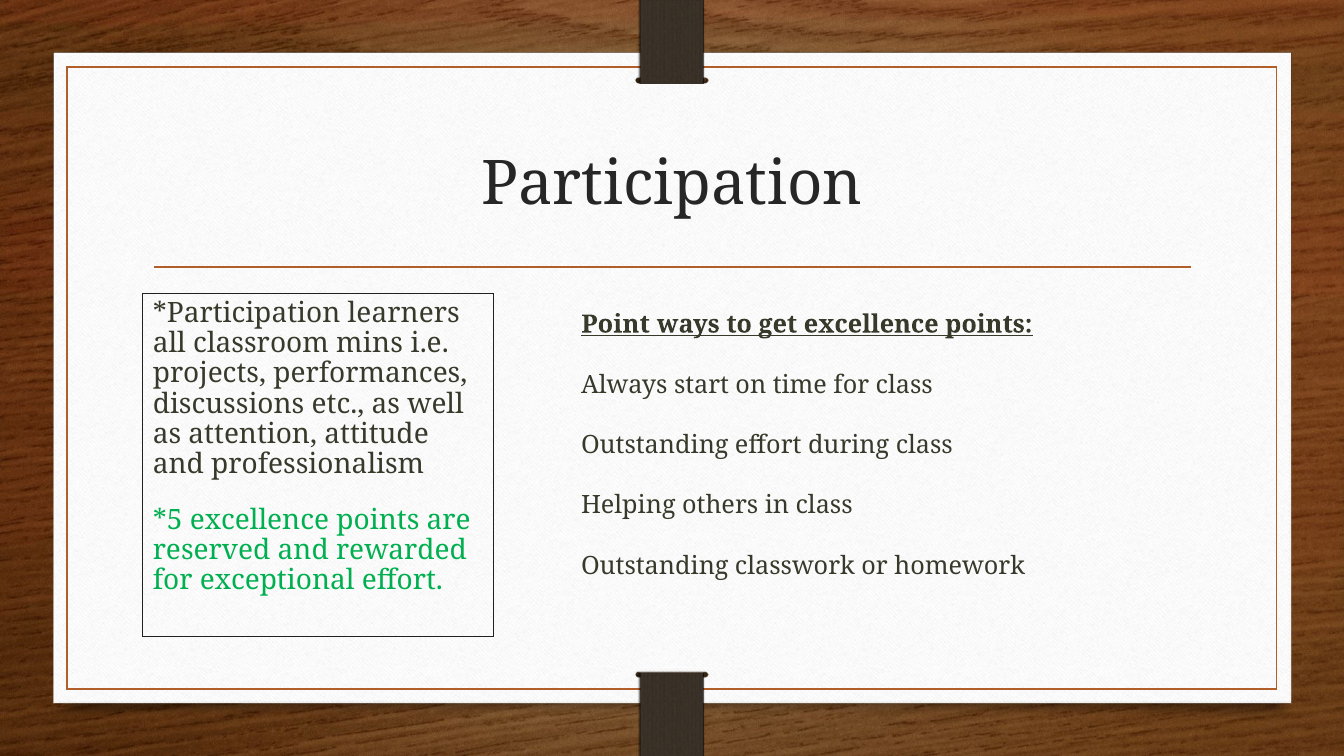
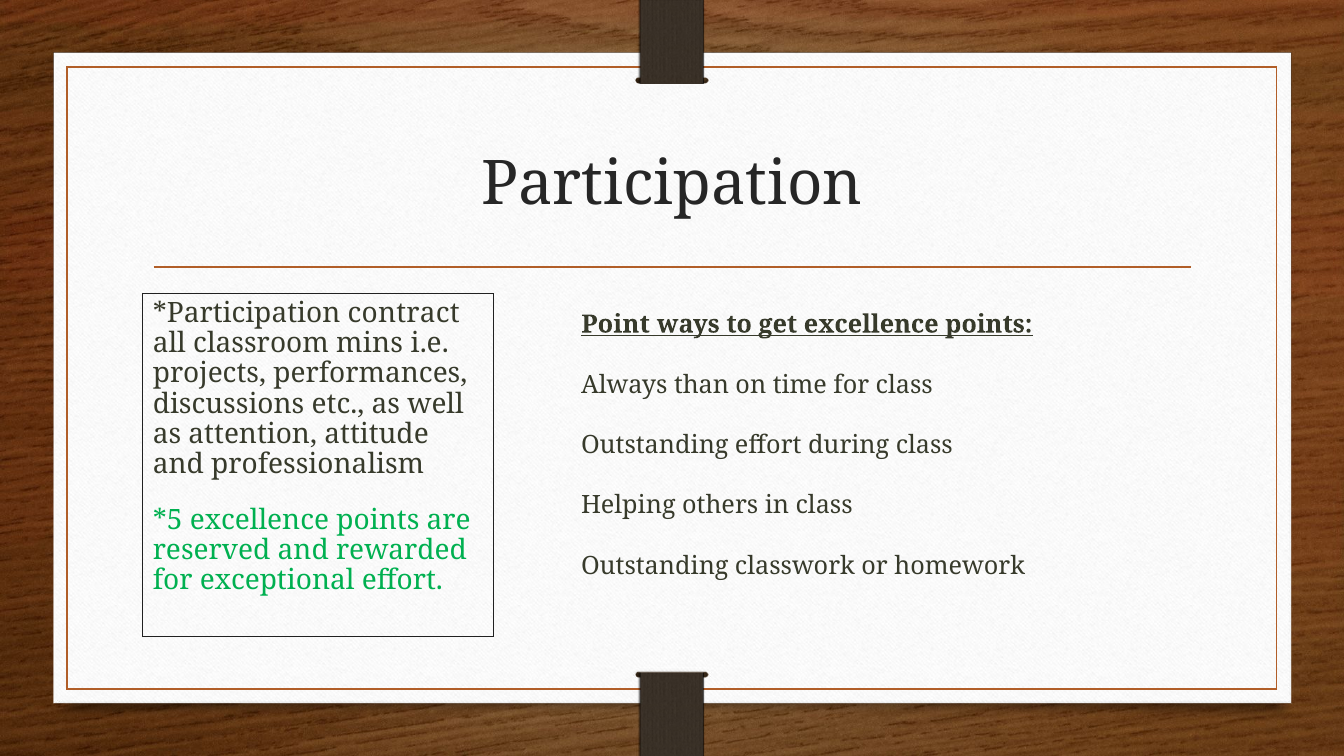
learners: learners -> contract (404, 313)
start: start -> than (702, 385)
